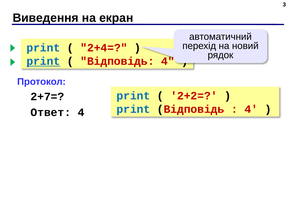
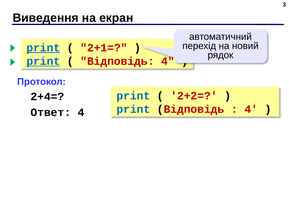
print underline: none -> present (43, 48)
2+4=: 2+4= -> 2+1= (104, 48)
2+7=: 2+7= -> 2+4= (47, 96)
